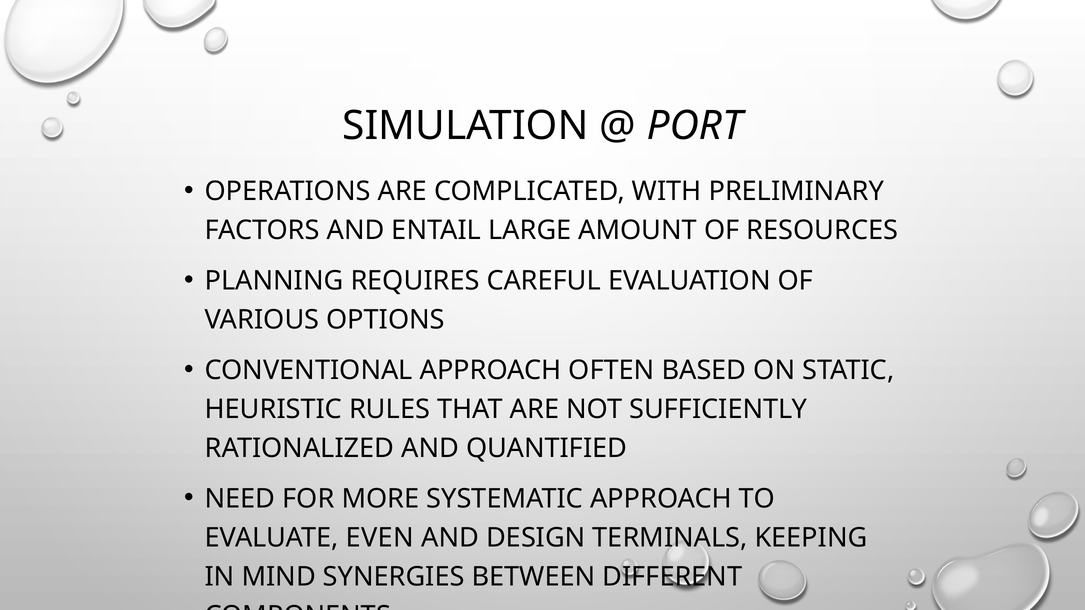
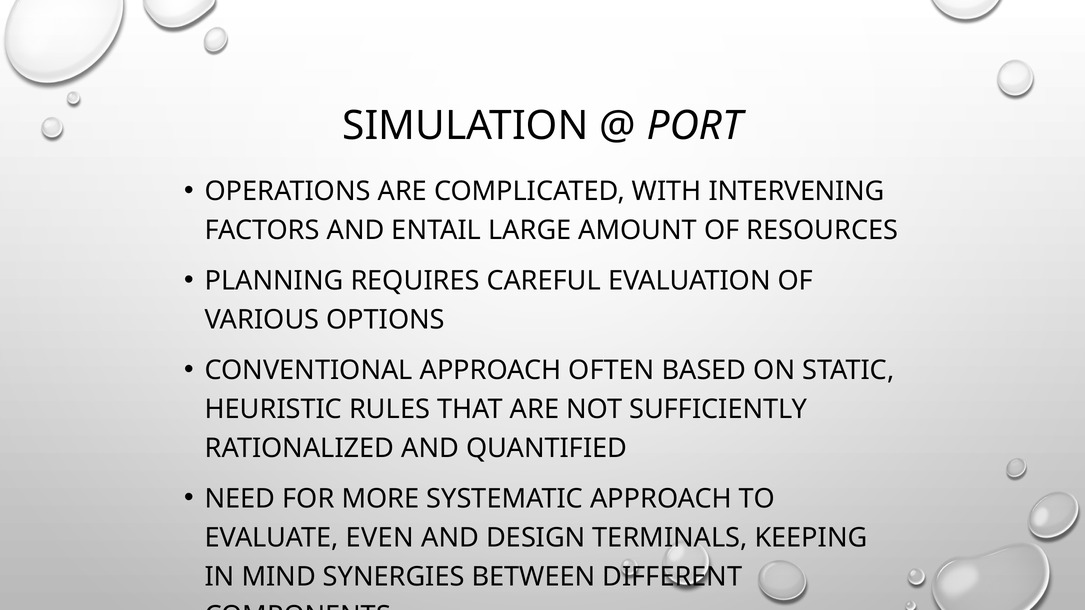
PRELIMINARY: PRELIMINARY -> INTERVENING (796, 192)
